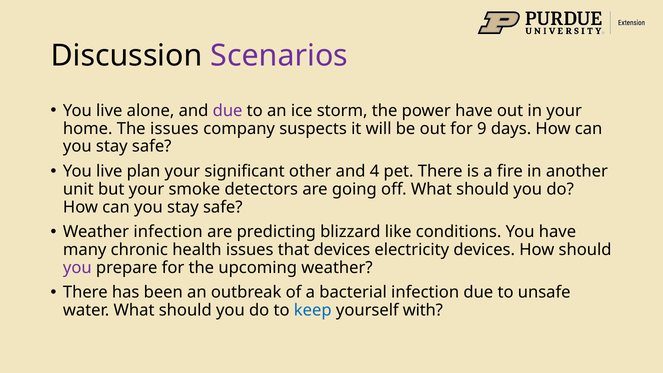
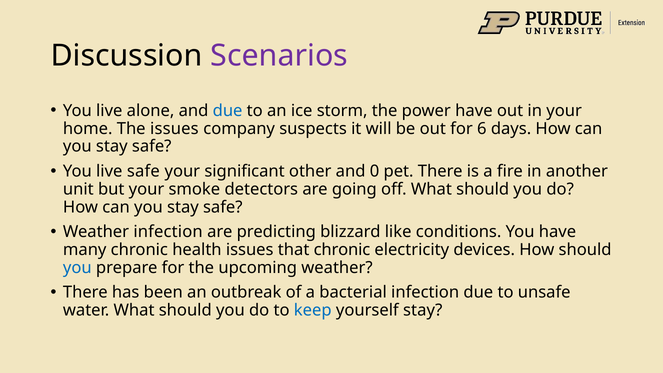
due colour: purple -> blue (228, 111)
9: 9 -> 6 (482, 129)
live plan: plan -> safe (143, 171)
4: 4 -> 0 (375, 171)
that devices: devices -> chronic (342, 250)
you colour: purple -> blue (77, 268)
yourself with: with -> stay (423, 310)
